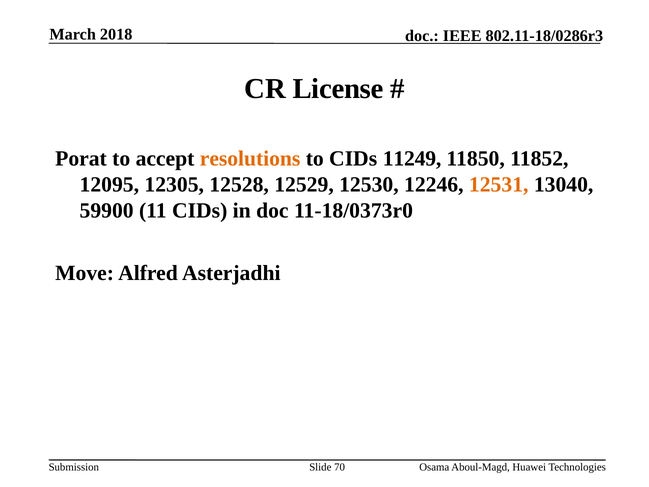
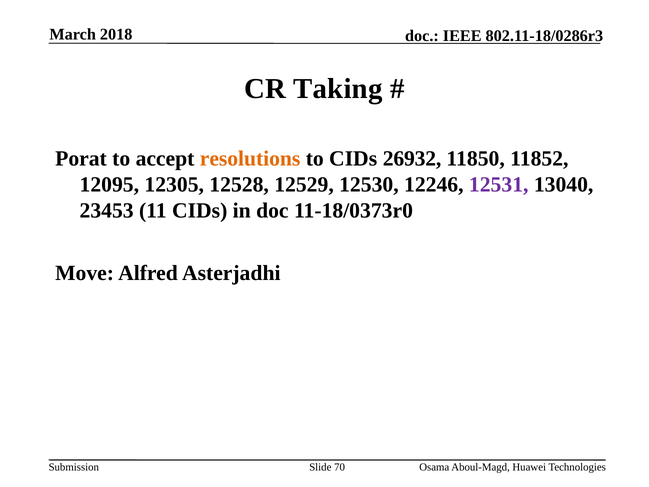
License: License -> Taking (338, 88)
11249: 11249 -> 26932 (412, 158)
12531 colour: orange -> purple (499, 184)
59900: 59900 -> 23453 (107, 210)
